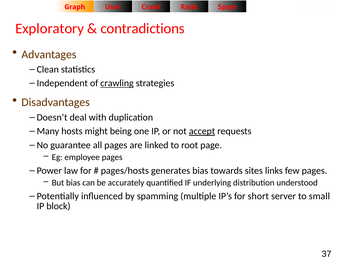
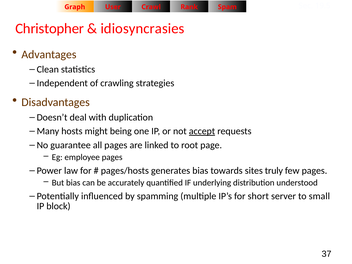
Exploratory: Exploratory -> Christopher (50, 29)
contradictions: contradictions -> idiosyncrasies (142, 29)
crawling underline: present -> none (117, 83)
links: links -> truly (274, 171)
